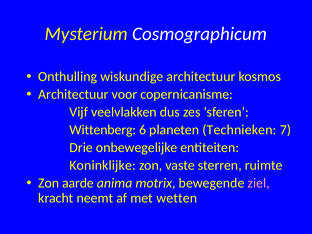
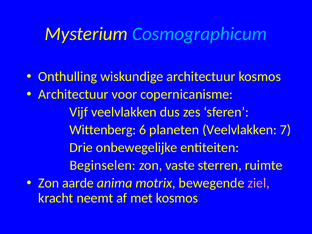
Cosmographicum colour: white -> light blue (200, 34)
planeten Technieken: Technieken -> Veelvlakken (240, 130)
Koninklijke: Koninklijke -> Beginselen (103, 165)
met wetten: wetten -> kosmos (177, 198)
